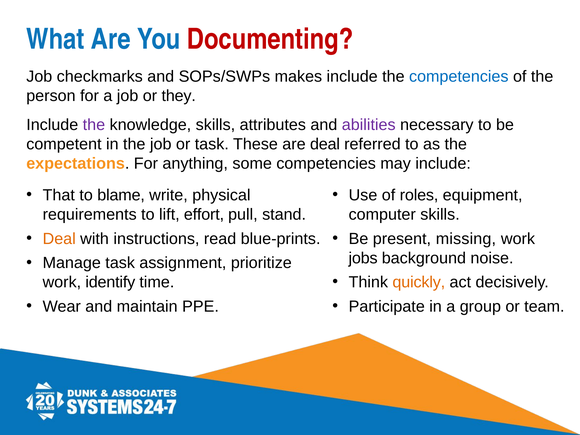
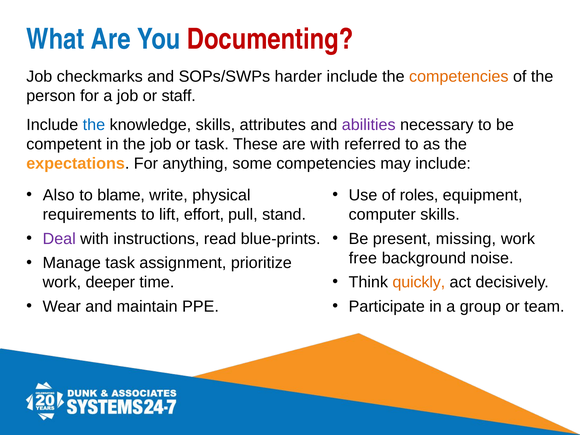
makes: makes -> harder (298, 76)
competencies colour: blue -> orange (459, 76)
they: they -> staff (179, 96)
the colour: purple -> blue (94, 125)
are deal: deal -> with (325, 144)
That: That -> Also (59, 195)
Deal colour: orange -> purple (59, 239)
jobs: jobs -> free (363, 258)
identify: identify -> deeper (110, 282)
